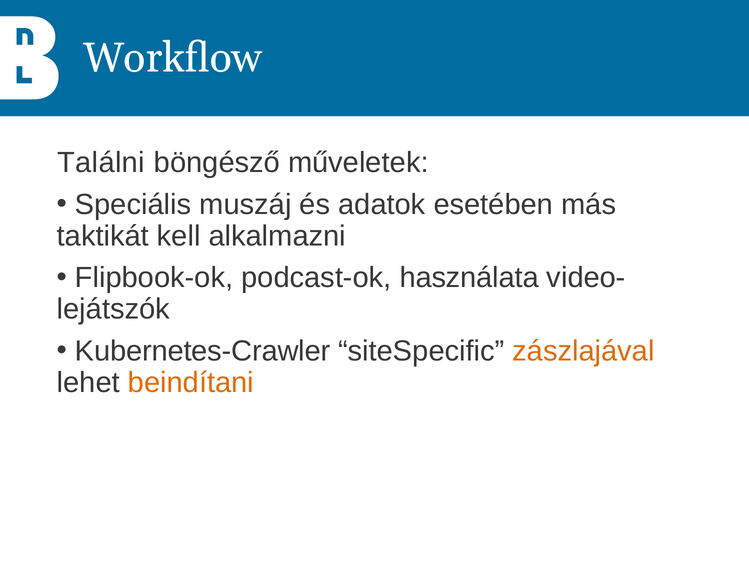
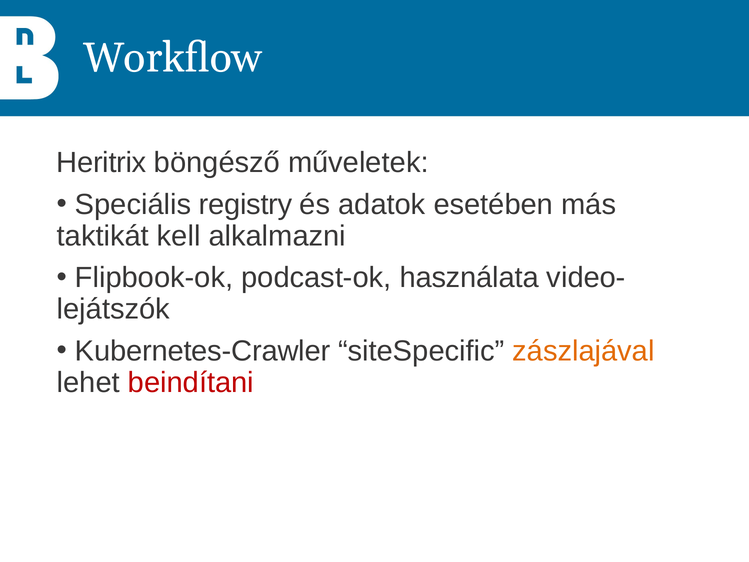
Találni: Találni -> Heritrix (101, 163)
muszáj: muszáj -> registry (246, 204)
beindítani colour: orange -> red (191, 382)
